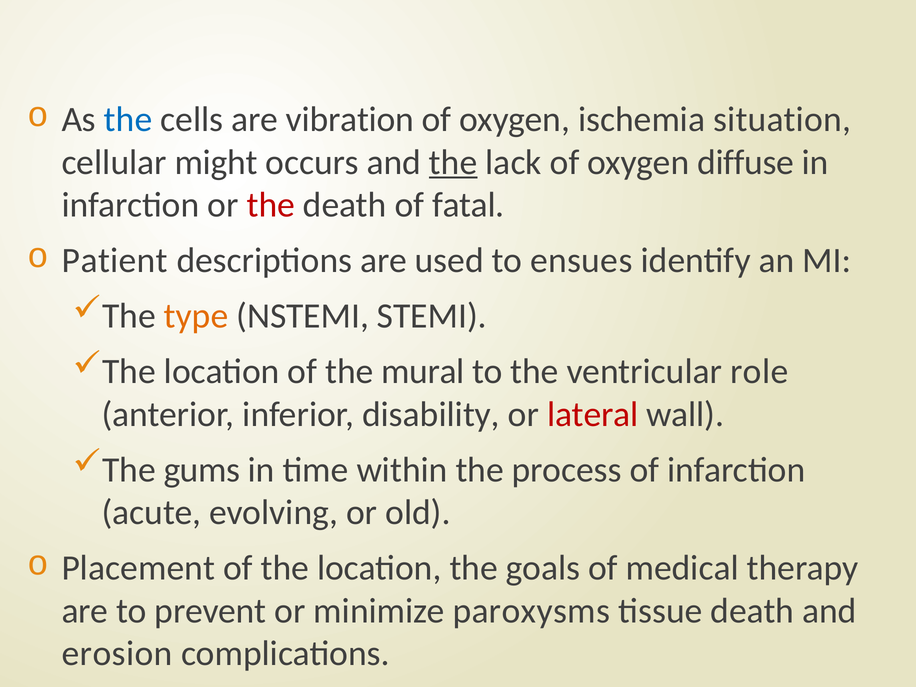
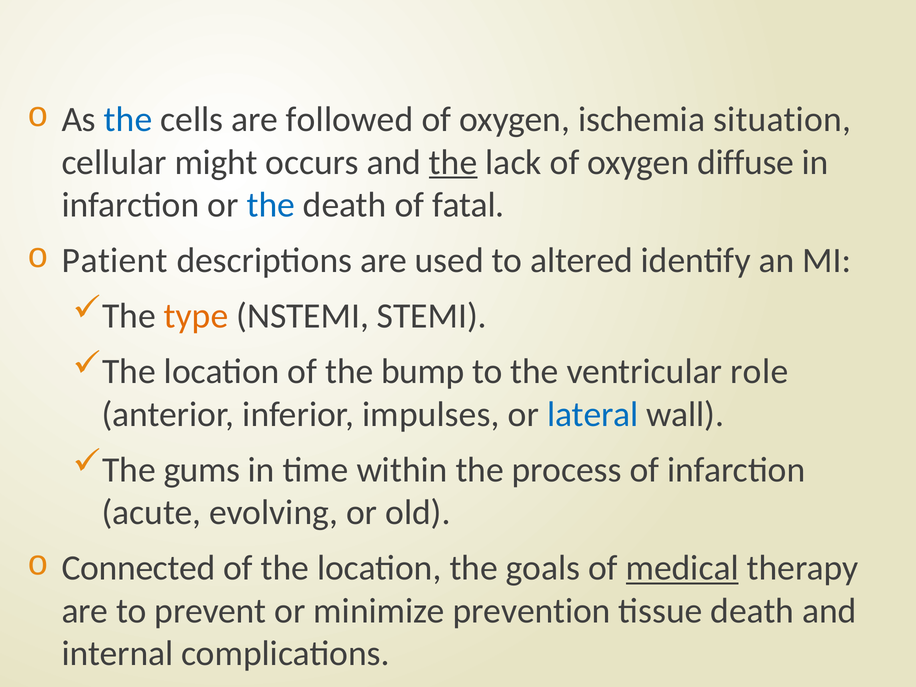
vibration: vibration -> followed (350, 119)
the colour: red -> blue (271, 205)
ensues: ensues -> altered (582, 261)
mural: mural -> bump (423, 372)
disability: disability -> impulses (431, 414)
lateral colour: red -> blue (593, 414)
Placement: Placement -> Connected (138, 568)
medical underline: none -> present (682, 568)
paroxysms: paroxysms -> prevention (532, 611)
erosion: erosion -> internal (117, 654)
